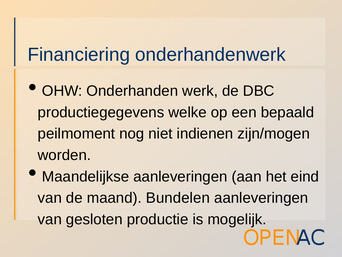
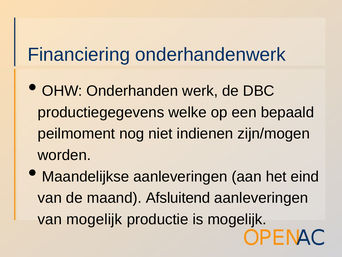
Bundelen: Bundelen -> Afsluitend (178, 198)
van gesloten: gesloten -> mogelijk (94, 219)
